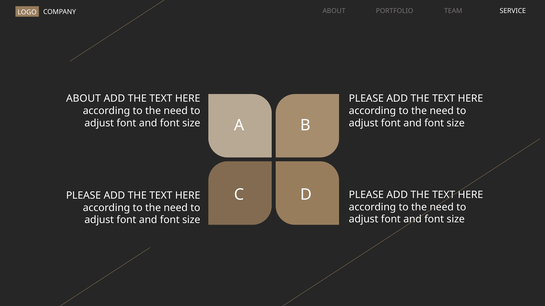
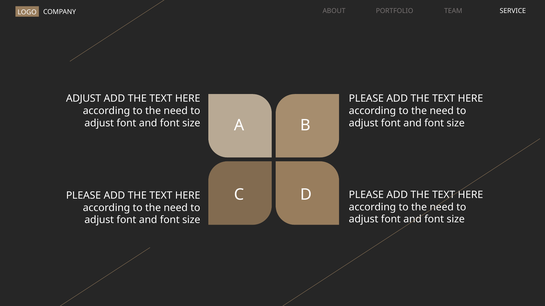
ABOUT: ABOUT -> ADJUST (84, 99)
